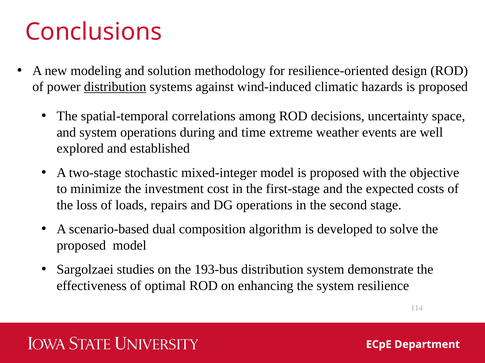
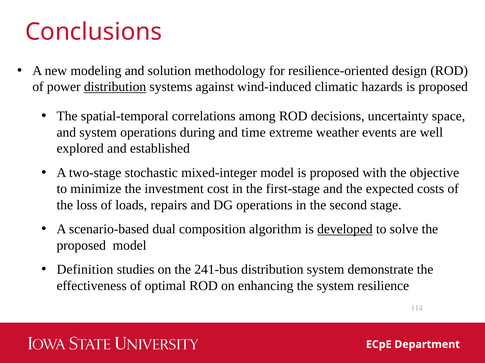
developed underline: none -> present (345, 230)
Sargolzaei: Sargolzaei -> Definition (85, 270)
193-bus: 193-bus -> 241-bus (216, 270)
